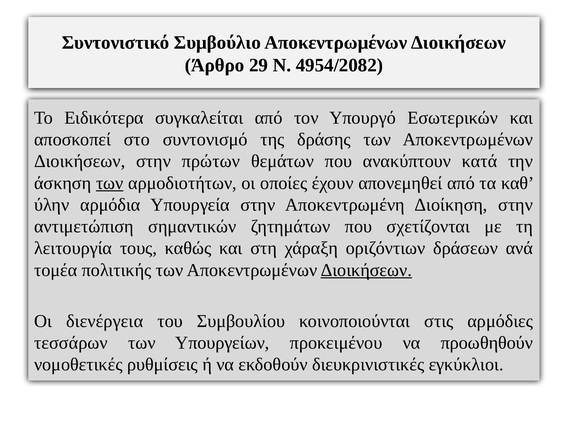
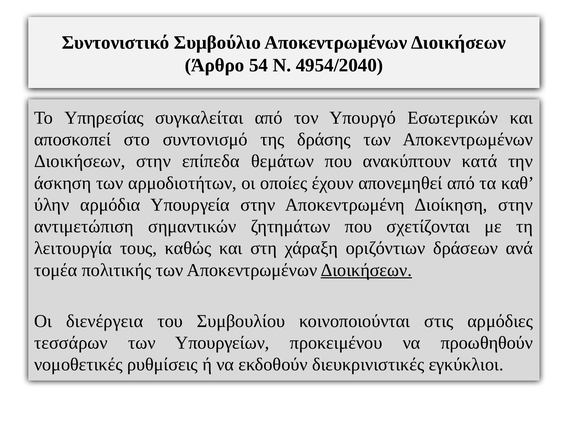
29: 29 -> 54 (259, 65)
4954/2082: 4954/2082 -> 4954/2040 (339, 65)
Ειδικότερα: Ειδικότερα -> Υπηρεσίας (104, 118)
πρώτων: πρώτων -> επίπεδα (211, 161)
των underline: present -> none (110, 183)
